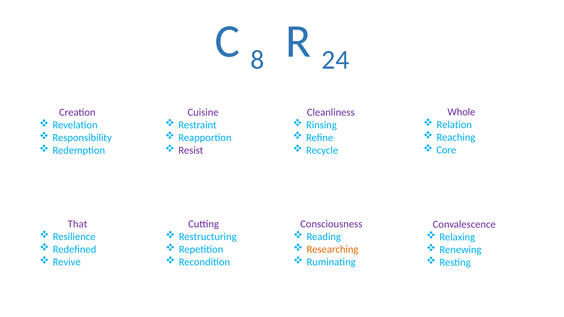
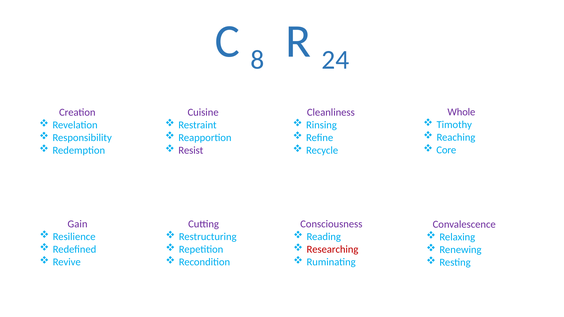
Relation: Relation -> Timothy (454, 125)
That: That -> Gain (78, 224)
Researching colour: orange -> red (332, 250)
